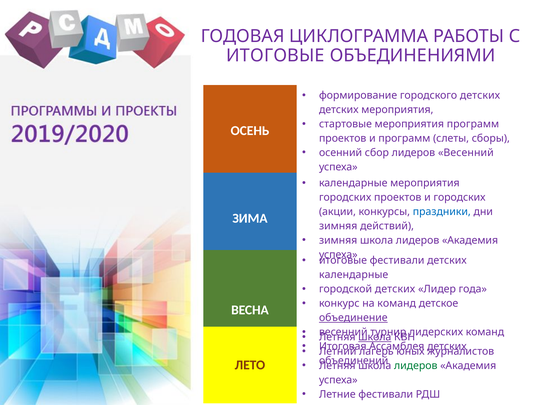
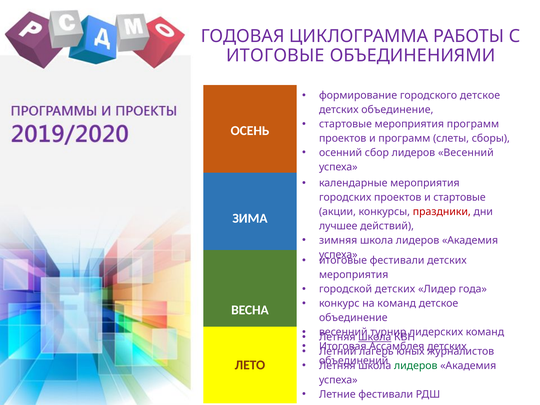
городского детских: детских -> детское (480, 95)
детских мероприятия: мероприятия -> объединение (397, 110)
и городских: городских -> стартовые (459, 197)
праздники colour: blue -> red (442, 212)
зимняя: зимняя -> лучшее (338, 226)
календарные: календарные -> мероприятия (354, 275)
объединение underline: present -> none (353, 318)
